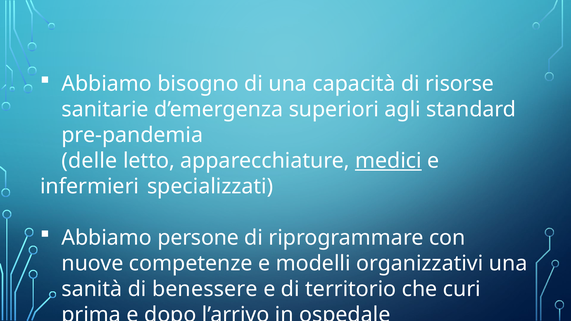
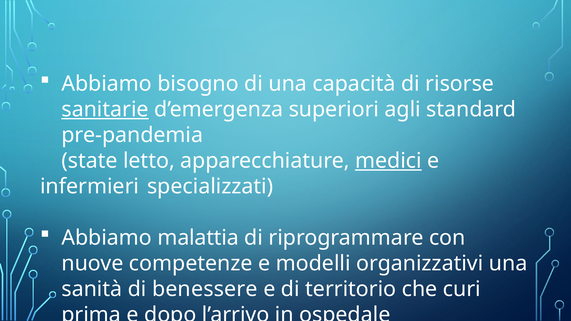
sanitarie underline: none -> present (105, 110)
delle: delle -> state (90, 161)
persone: persone -> malattia (198, 238)
